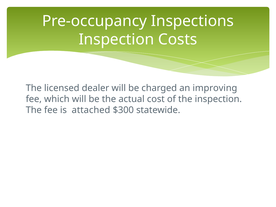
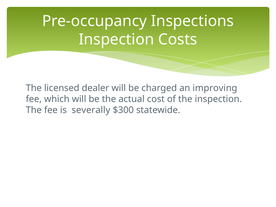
attached: attached -> severally (91, 110)
